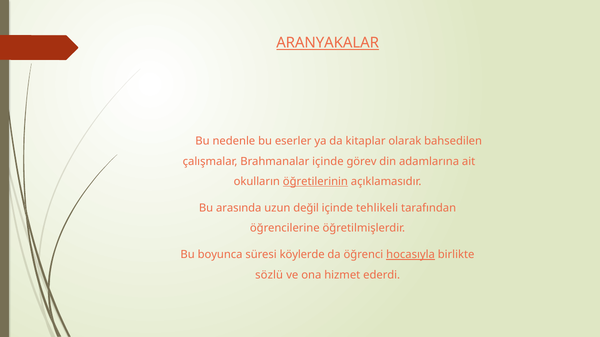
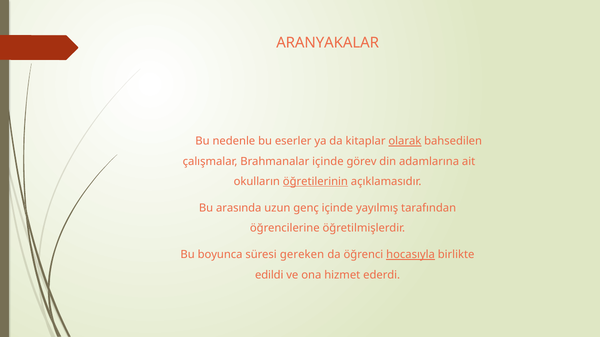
ARANYAKALAR underline: present -> none (328, 43)
olarak underline: none -> present (405, 141)
değil: değil -> genç (306, 208)
tehlikeli: tehlikeli -> yayılmış (377, 208)
köylerde: köylerde -> gereken (302, 255)
sözlü: sözlü -> edildi (269, 275)
